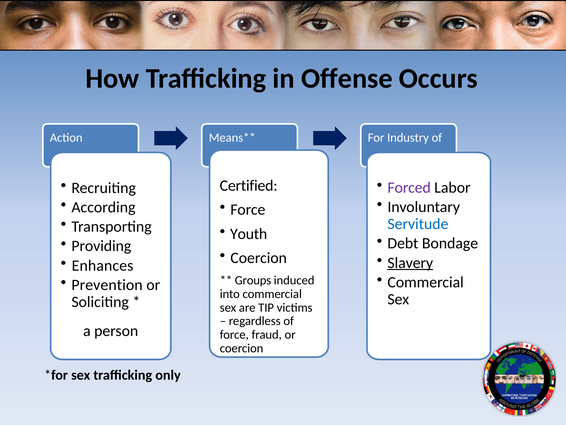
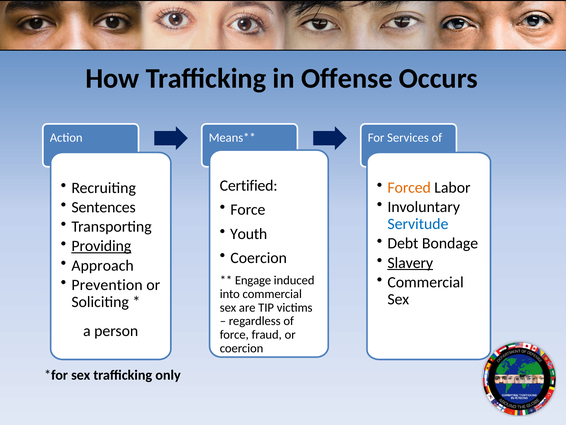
Industry: Industry -> Services (408, 137)
Forced colour: purple -> orange (409, 187)
According: According -> Sentences (104, 207)
Providing underline: none -> present (101, 246)
Enhances: Enhances -> Approach (103, 265)
Groups: Groups -> Engage (253, 280)
